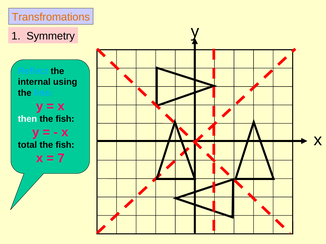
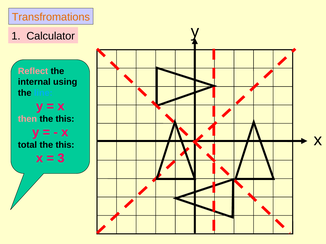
Symmetry: Symmetry -> Calculator (51, 36)
Reflect colour: light blue -> pink (33, 71)
then colour: white -> pink (27, 119)
fish: fish -> this (65, 119)
fish: fish -> this (65, 145)
7: 7 -> 3 (61, 158)
